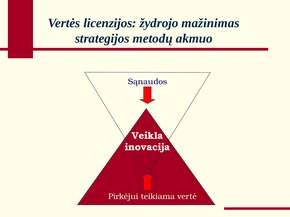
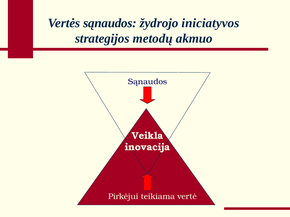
Vertės licenzijos: licenzijos -> sąnaudos (110, 23)
mažinimas: mažinimas -> iniciatyvos (210, 23)
